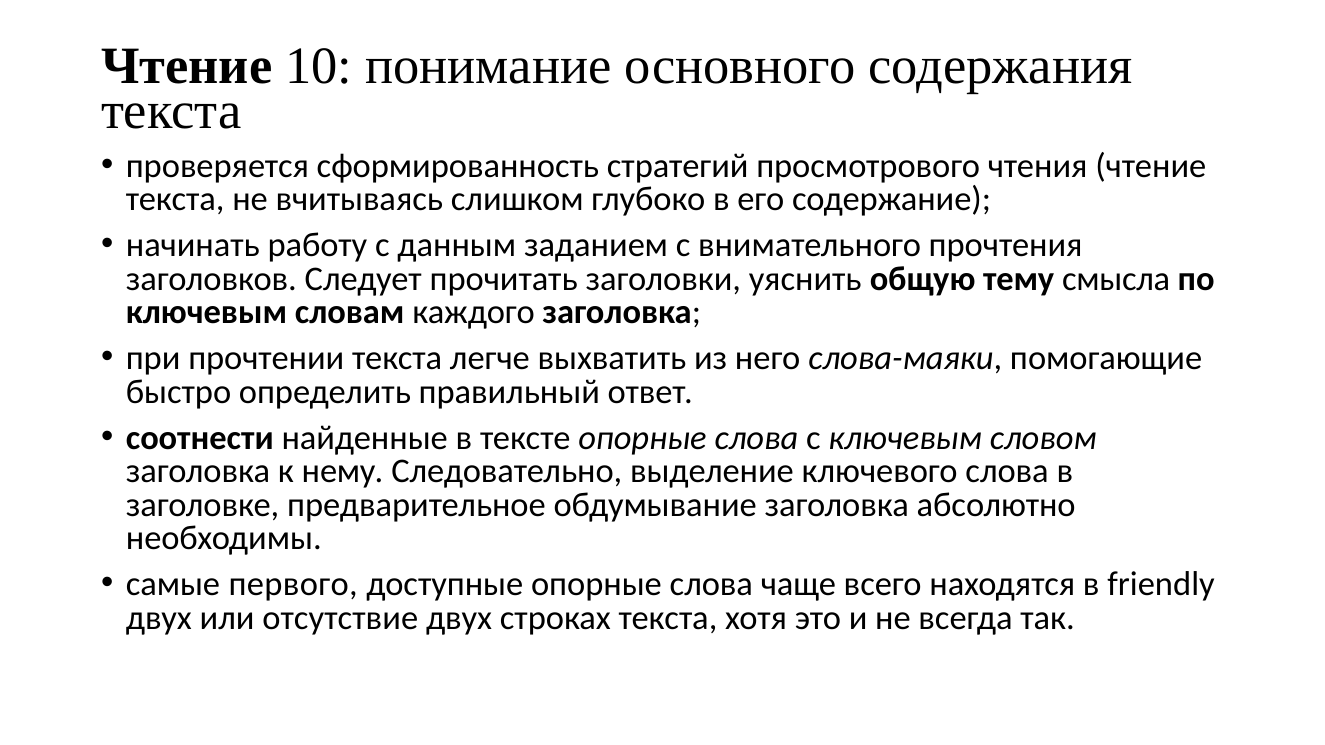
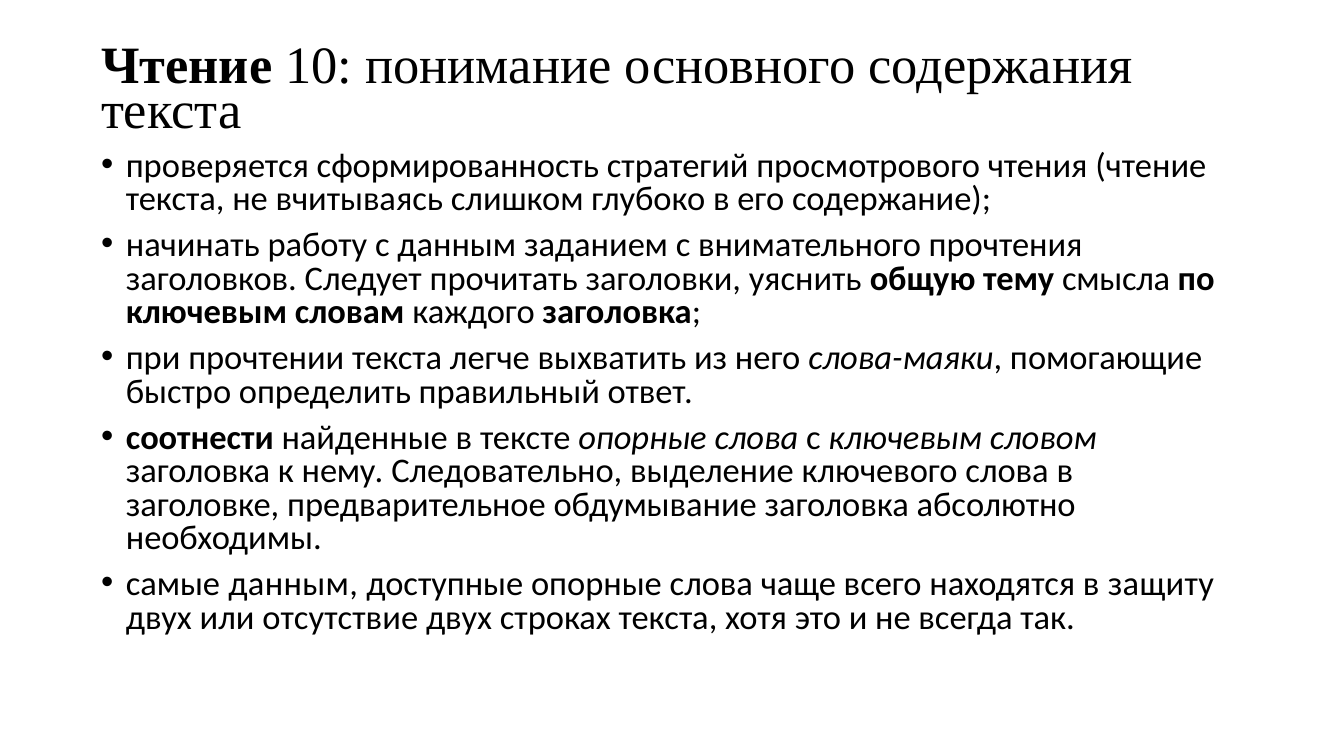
самые первого: первого -> данным (293, 584)
friendly: friendly -> защиту (1161, 584)
